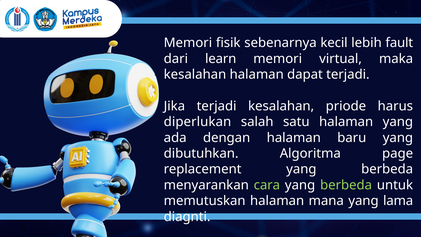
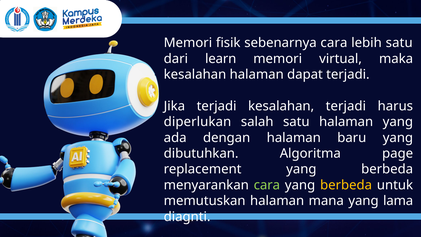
sebenarnya kecil: kecil -> cara (334, 43)
lebih fault: fault -> satu (399, 43)
kesalahan priode: priode -> terjadi (346, 106)
berbeda colour: light green -> yellow (346, 185)
